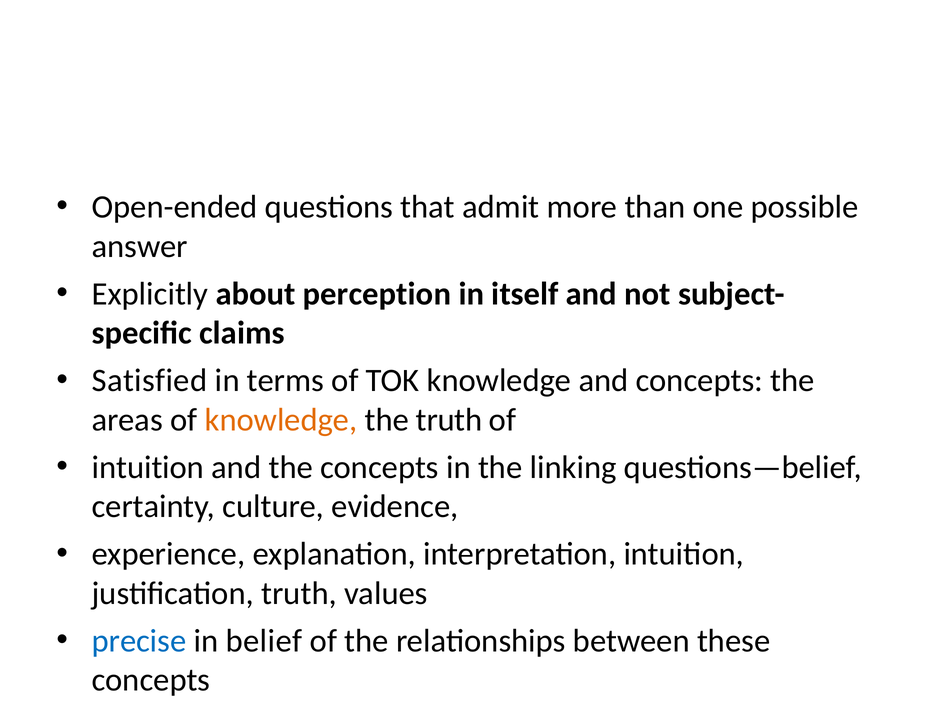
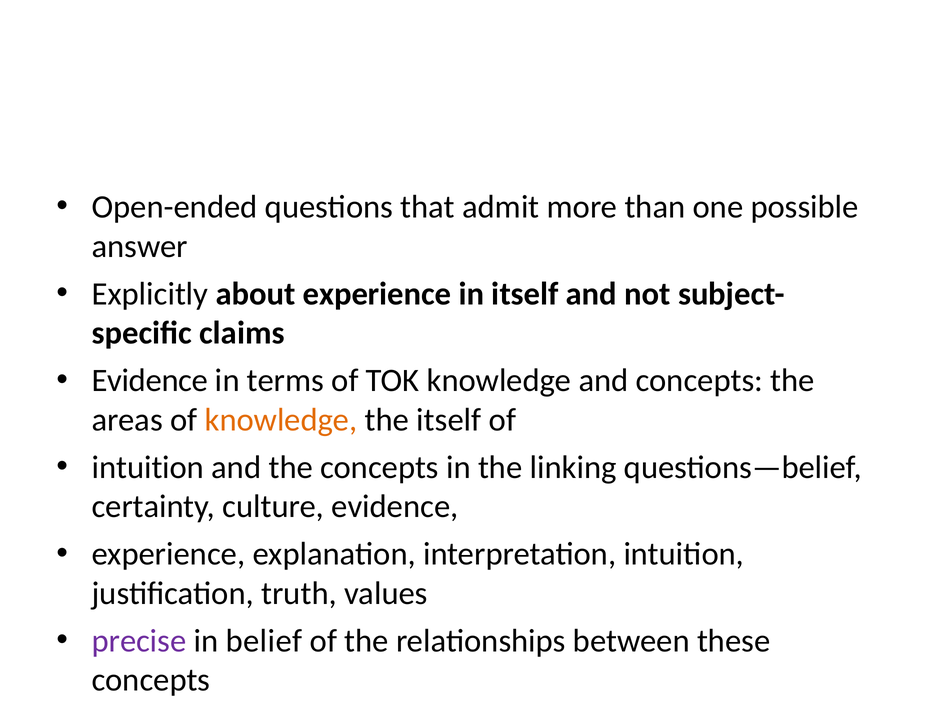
about perception: perception -> experience (377, 294)
Satisfied: Satisfied -> Evidence (150, 380)
the truth: truth -> itself (449, 420)
precise colour: blue -> purple (139, 641)
